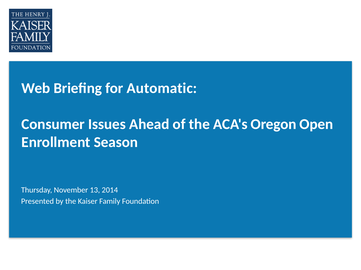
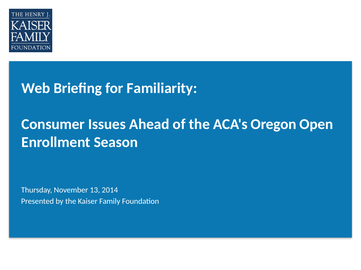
Automatic: Automatic -> Familiarity (162, 88)
